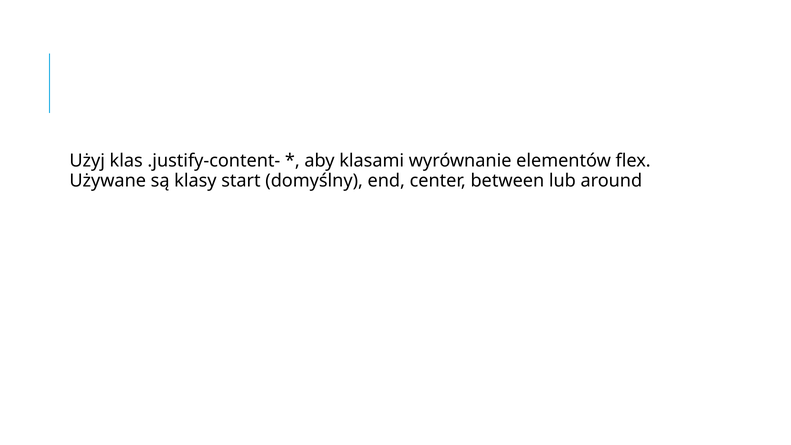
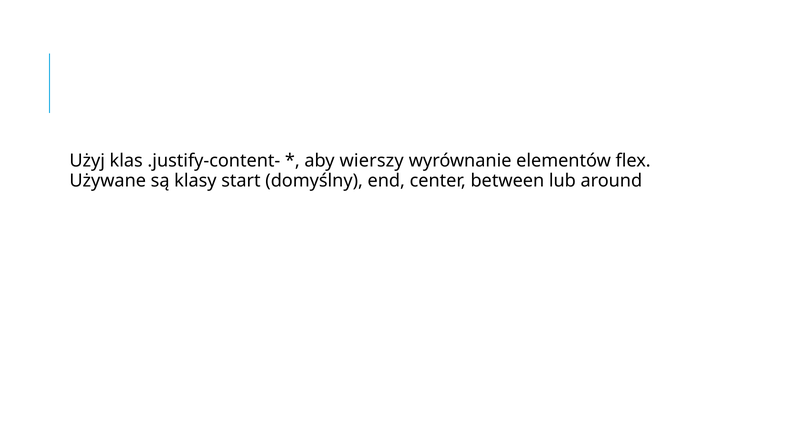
klasami: klasami -> wierszy (372, 161)
